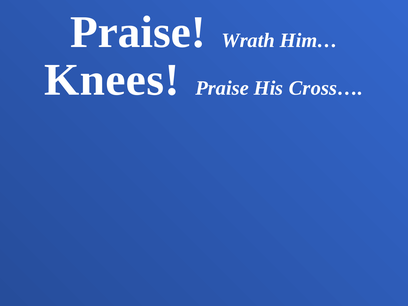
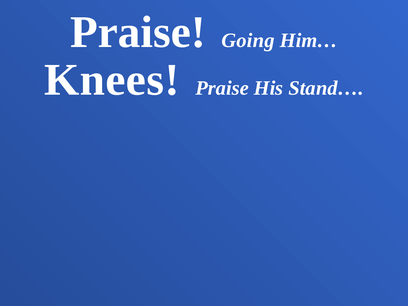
Wrath: Wrath -> Going (248, 41)
Cross…: Cross… -> Stand… (326, 88)
